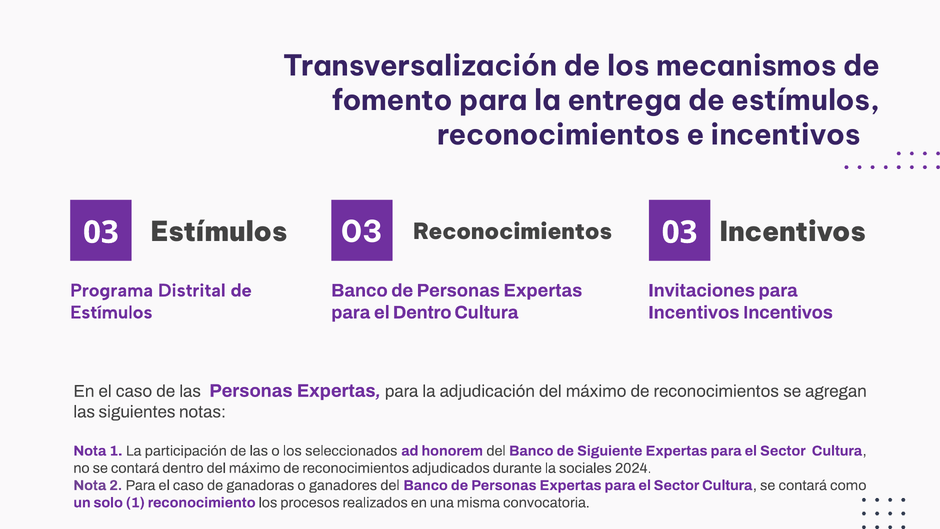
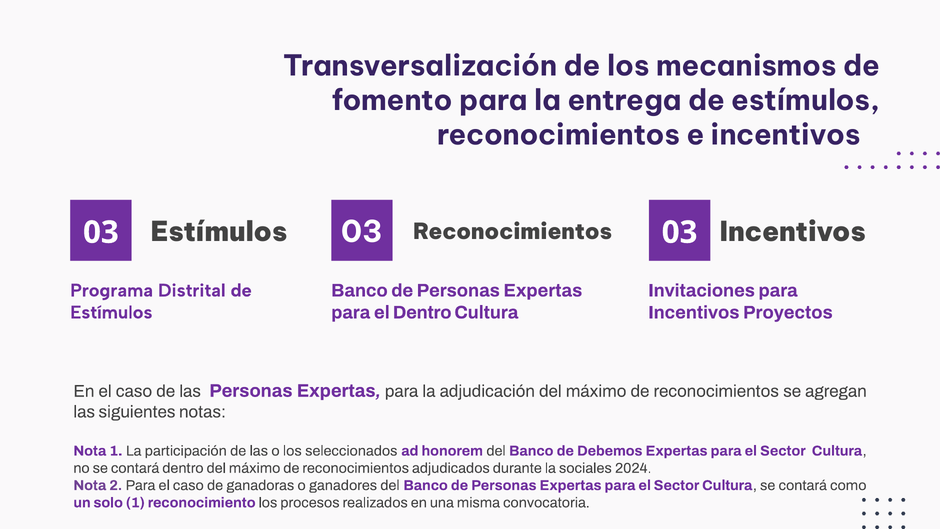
Incentivos: Incentivos -> Proyectos (788, 312)
Siguiente: Siguiente -> Debemos (610, 451)
